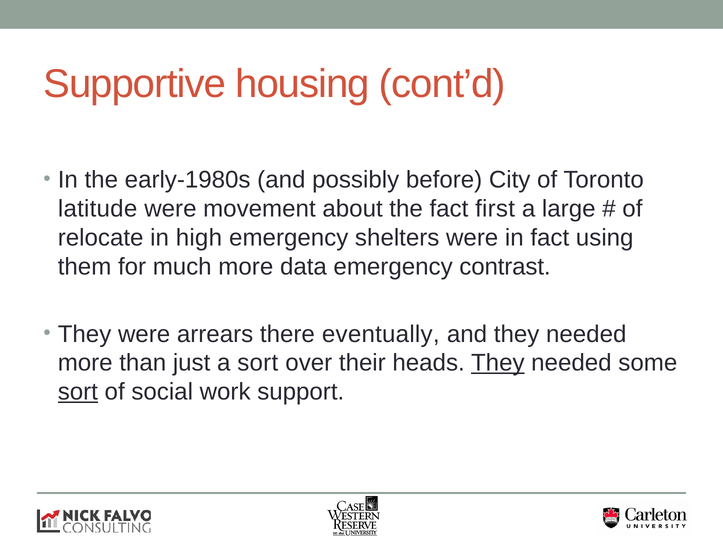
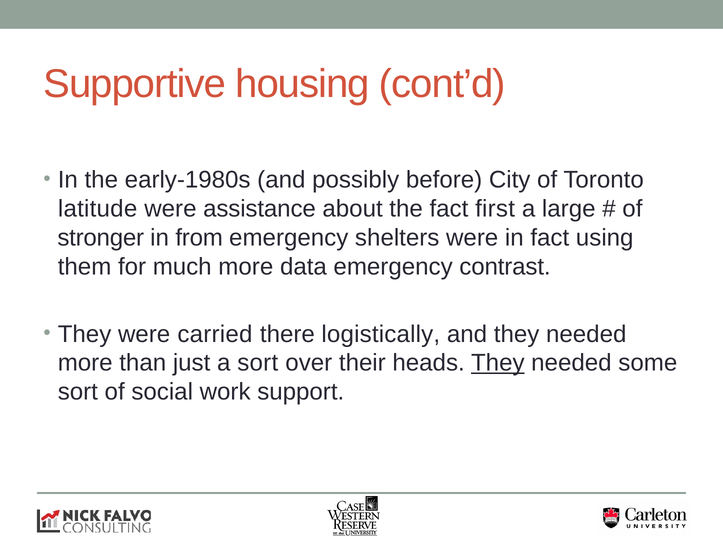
movement: movement -> assistance (259, 209)
relocate: relocate -> stronger (101, 238)
high: high -> from (199, 238)
arrears: arrears -> carried (215, 334)
eventually: eventually -> logistically (381, 334)
sort underline: present -> none (78, 392)
